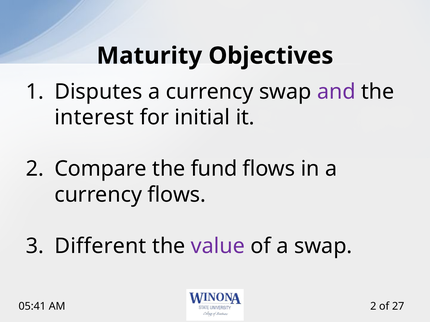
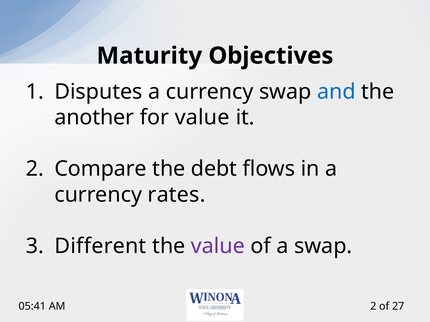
and colour: purple -> blue (336, 92)
interest: interest -> another (94, 118)
for initial: initial -> value (202, 118)
fund: fund -> debt (214, 169)
currency flows: flows -> rates (177, 195)
